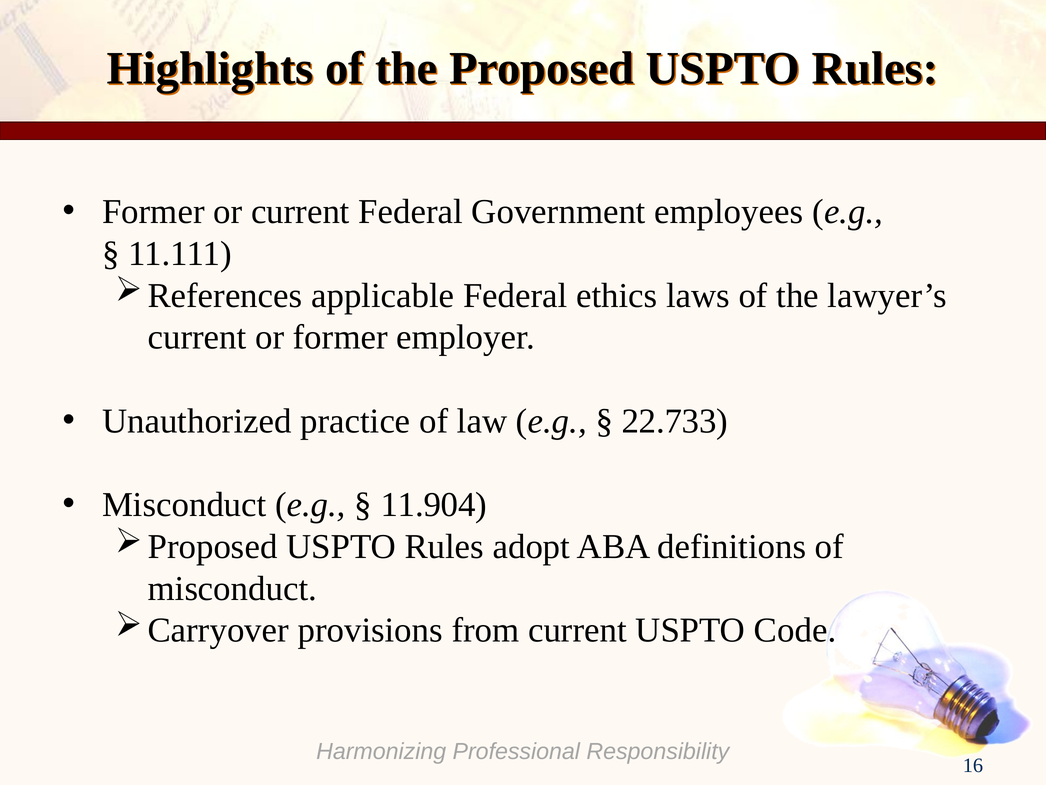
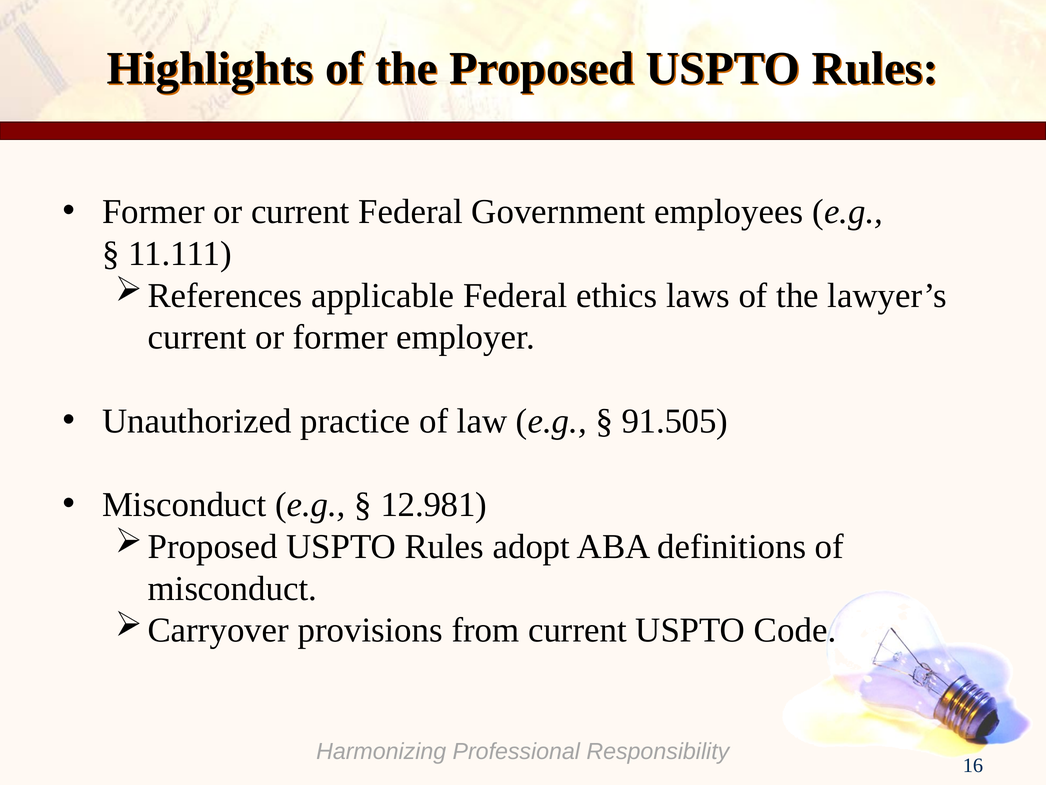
22.733: 22.733 -> 91.505 (675, 421)
11.904: 11.904 -> 12.981 (434, 505)
